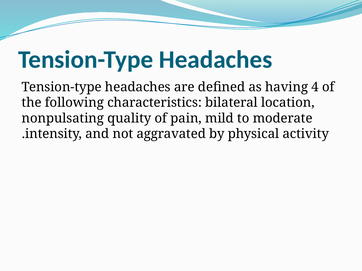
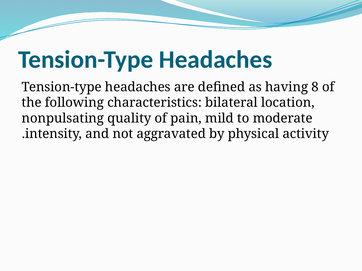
4: 4 -> 8 (315, 87)
